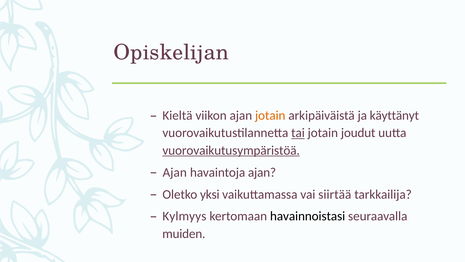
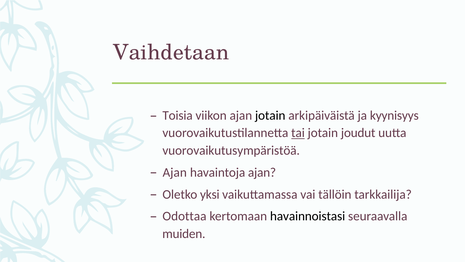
Opiskelijan: Opiskelijan -> Vaihdetaan (171, 52)
Kieltä: Kieltä -> Toisia (178, 115)
jotain colour: orange -> black (270, 115)
käyttänyt: käyttänyt -> kyynisyys (394, 115)
vuorovaikutusympäristöä underline: present -> none (231, 150)
siirtää: siirtää -> tällöin (335, 194)
Kylmyys: Kylmyys -> Odottaa (184, 216)
